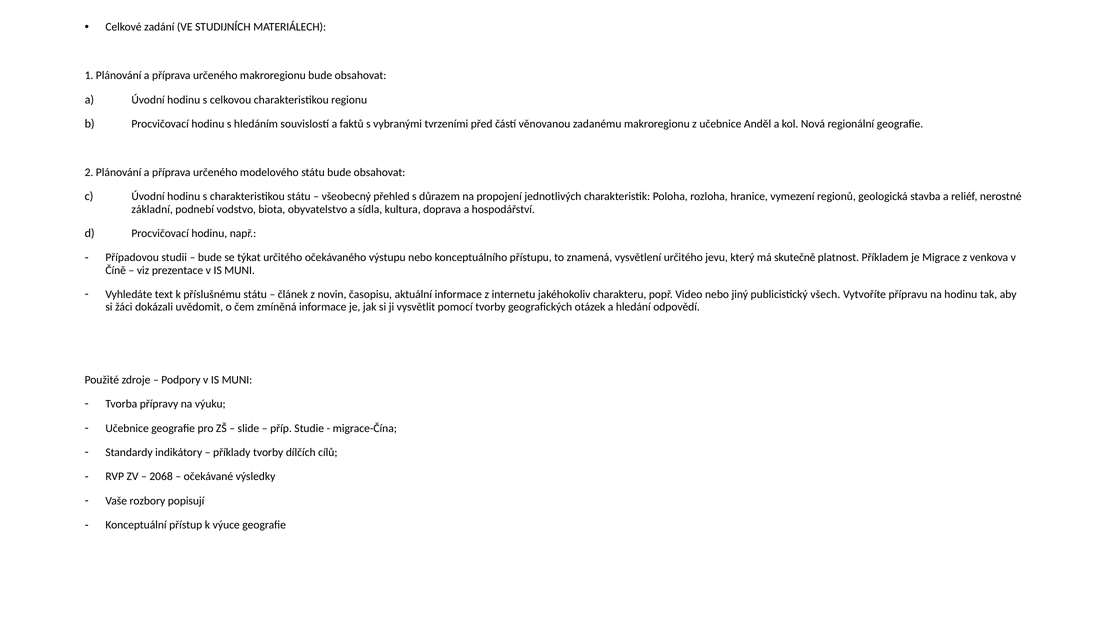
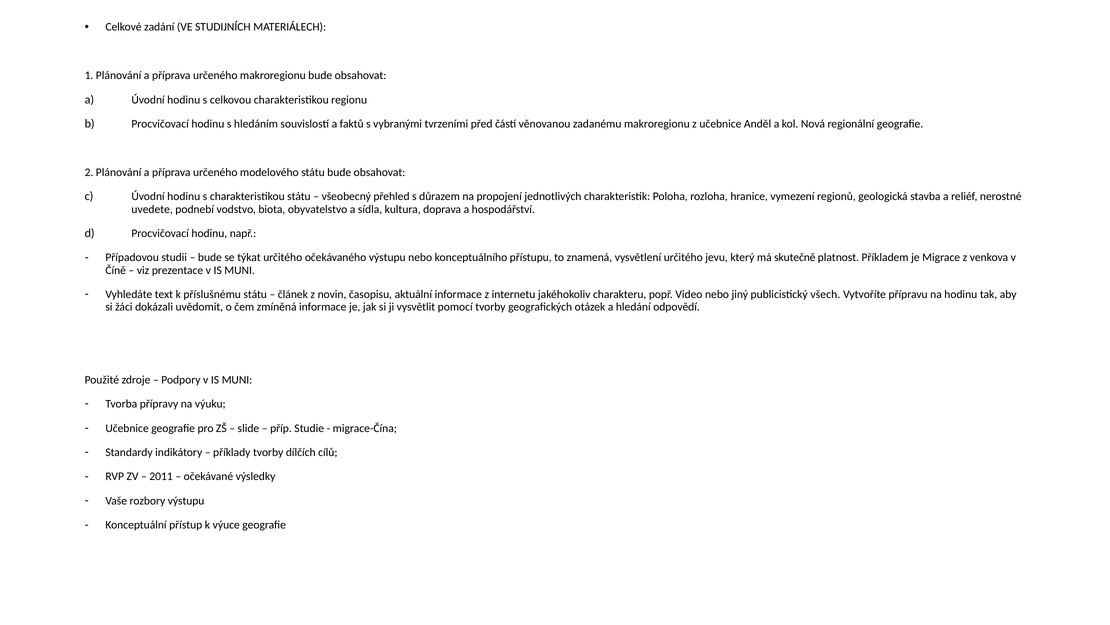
základní: základní -> uvedete (152, 209)
2068: 2068 -> 2011 (161, 476)
rozbory popisují: popisují -> výstupu (186, 500)
